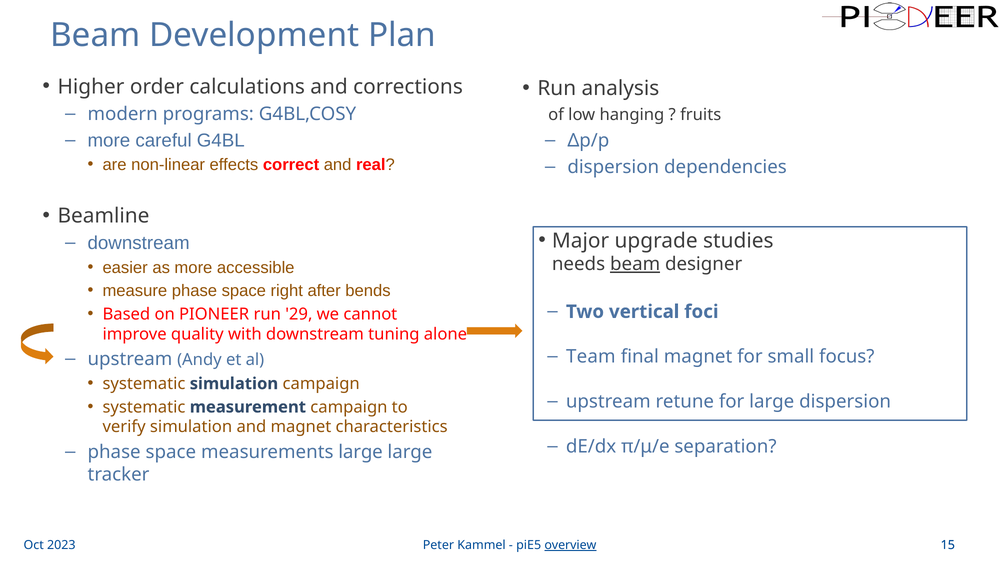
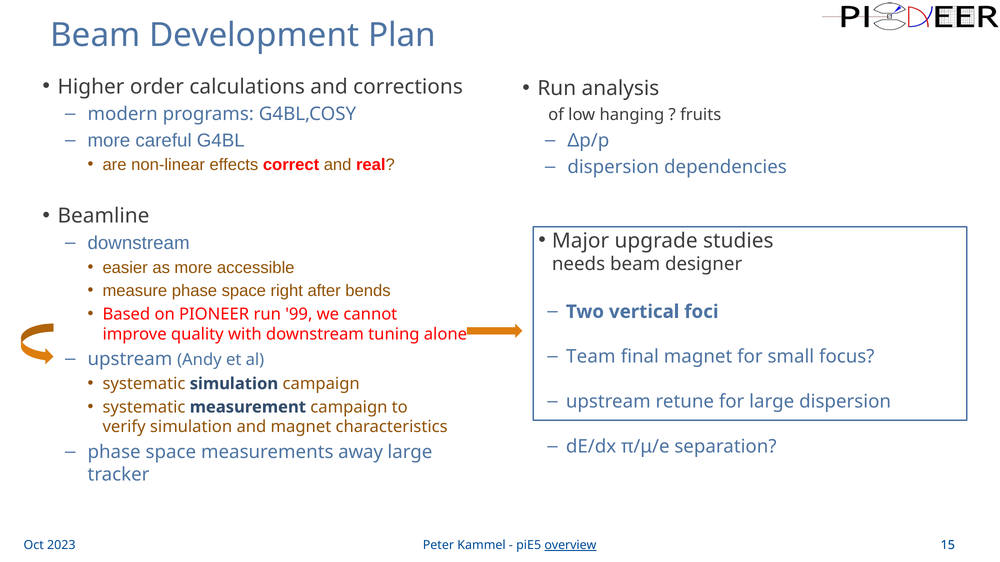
beam underline: present -> none (635, 264)
29: 29 -> 99 (299, 314)
measurements large: large -> away (361, 453)
